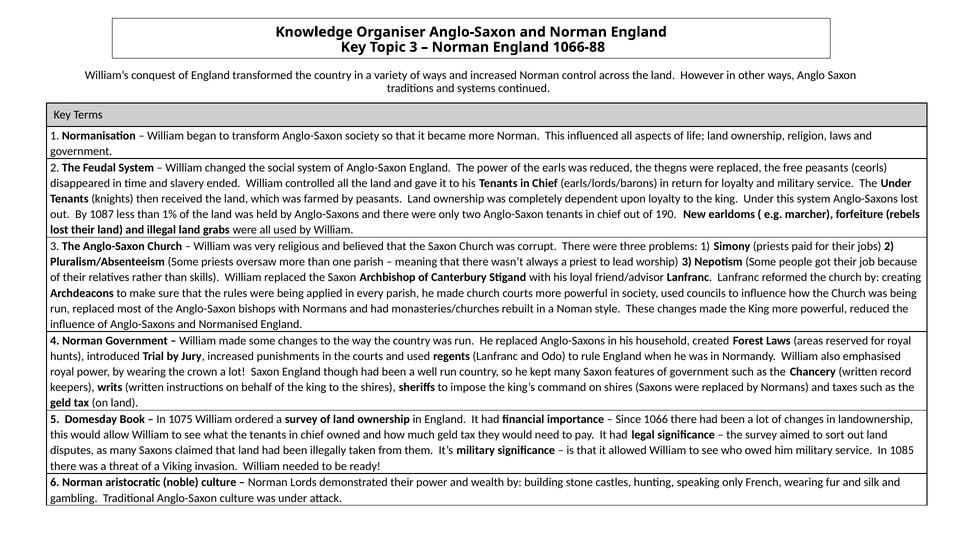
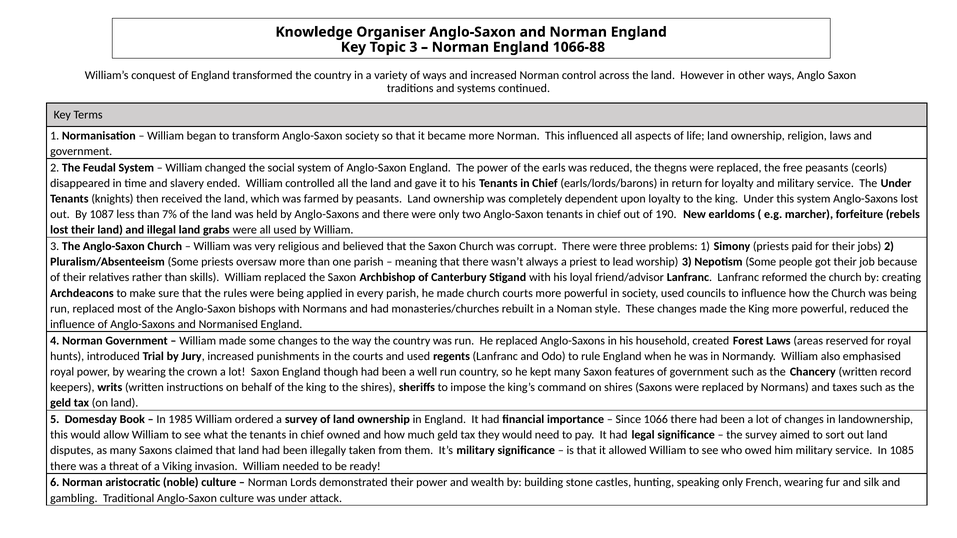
1%: 1% -> 7% (170, 215)
1075: 1075 -> 1985 (180, 420)
